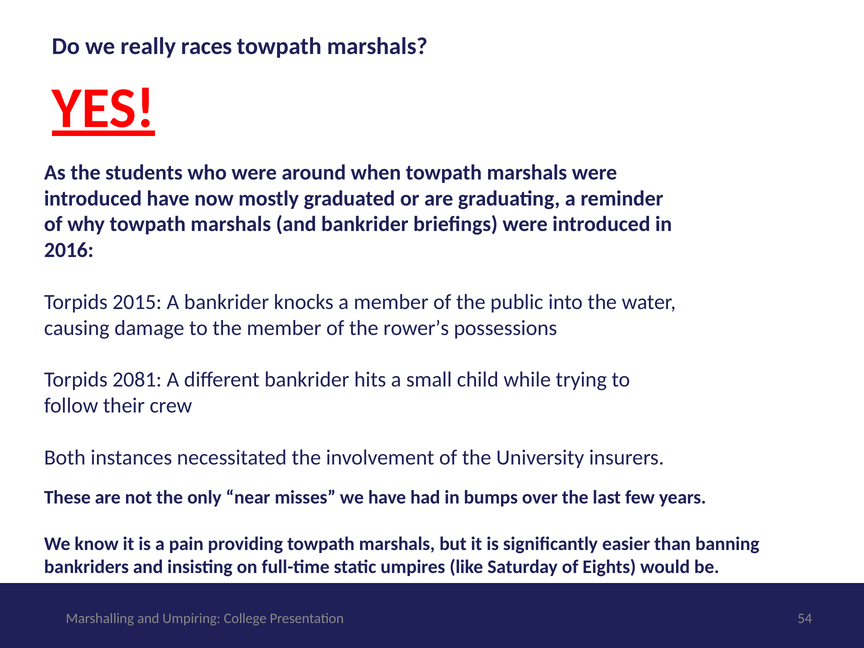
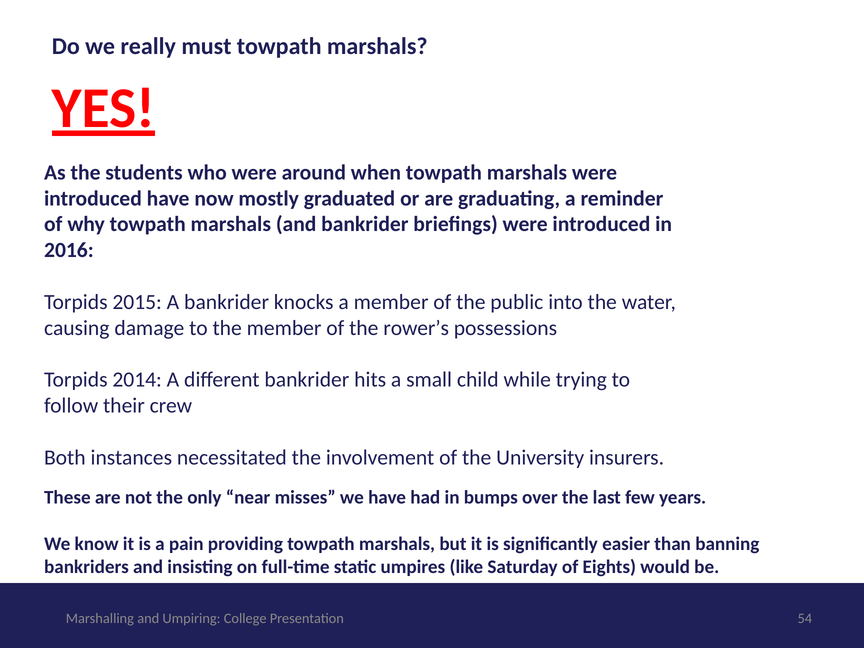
races: races -> must (206, 46)
2081: 2081 -> 2014 (137, 380)
